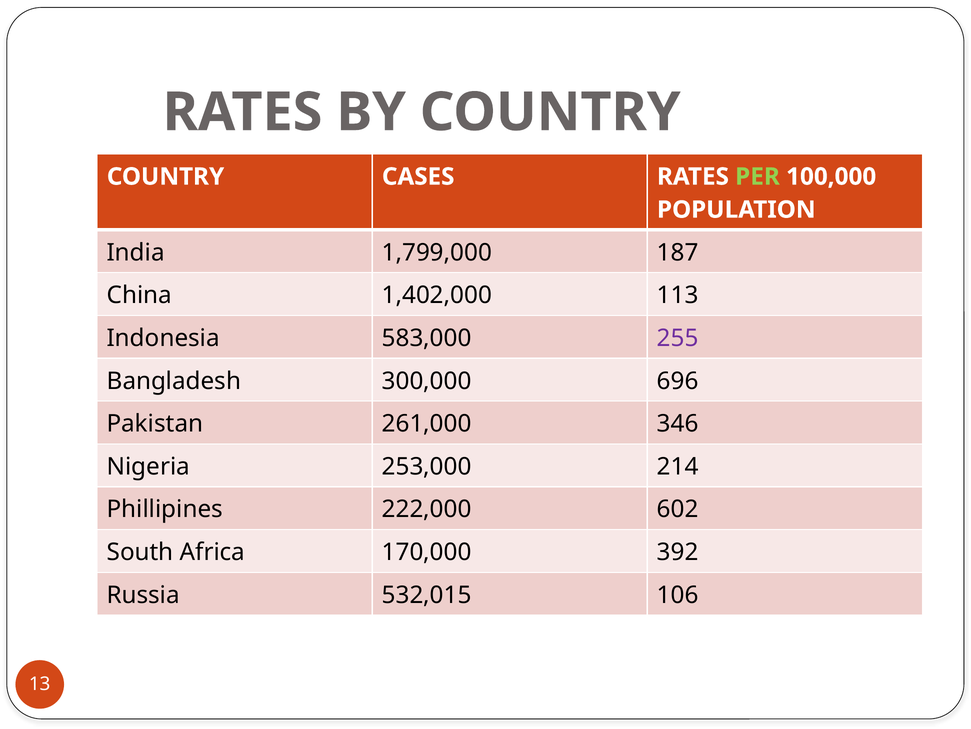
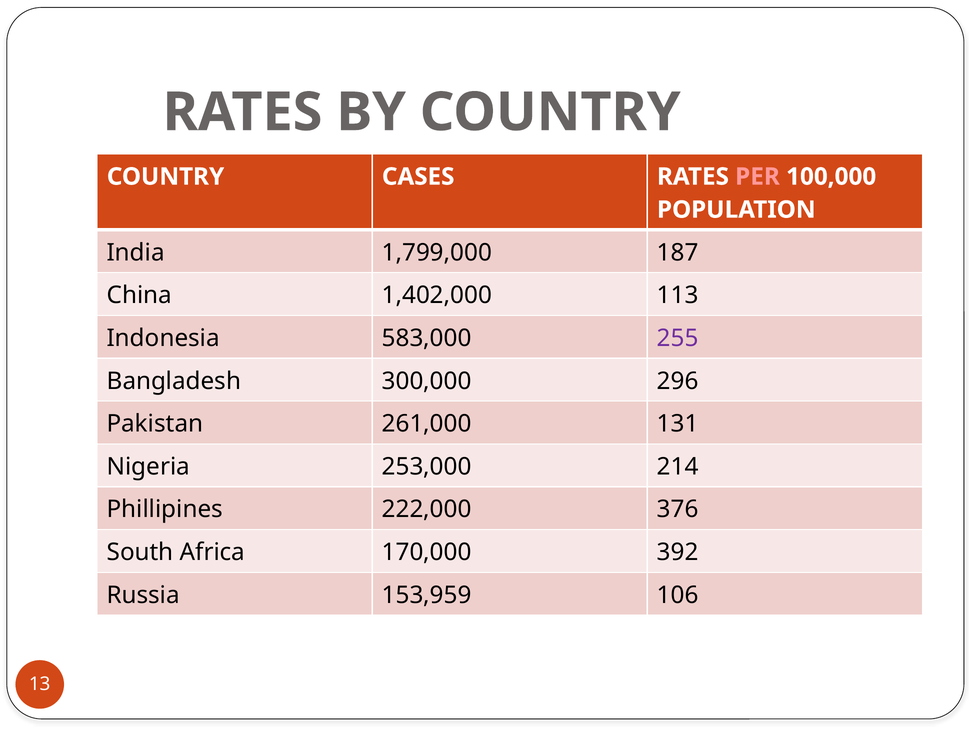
PER colour: light green -> pink (757, 176)
696: 696 -> 296 (678, 381)
346: 346 -> 131 (678, 423)
602: 602 -> 376 (678, 509)
532,015: 532,015 -> 153,959 (427, 595)
